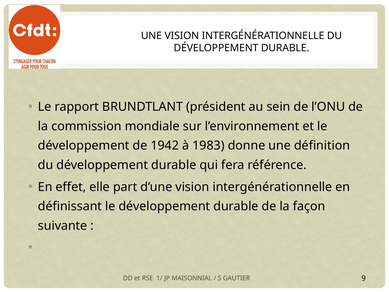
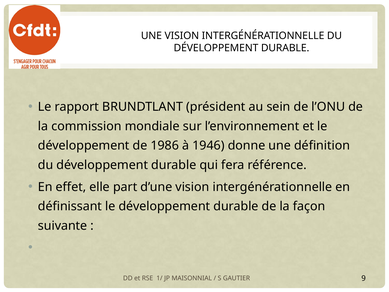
1942: 1942 -> 1986 (165, 145)
1983: 1983 -> 1946 (208, 145)
